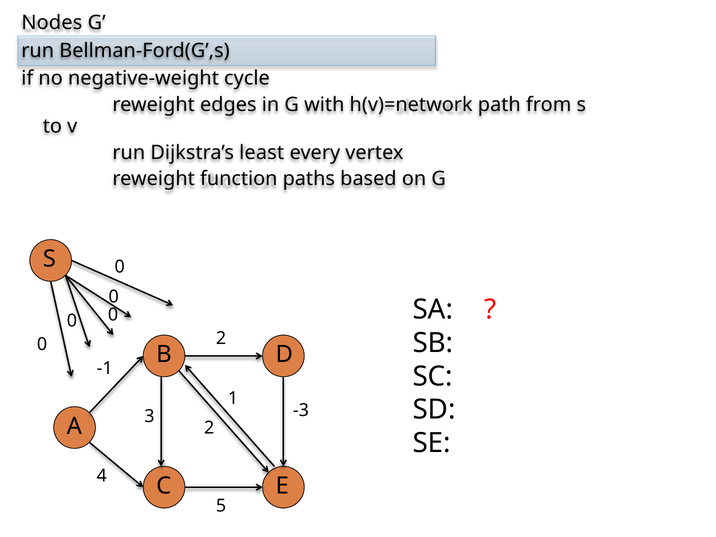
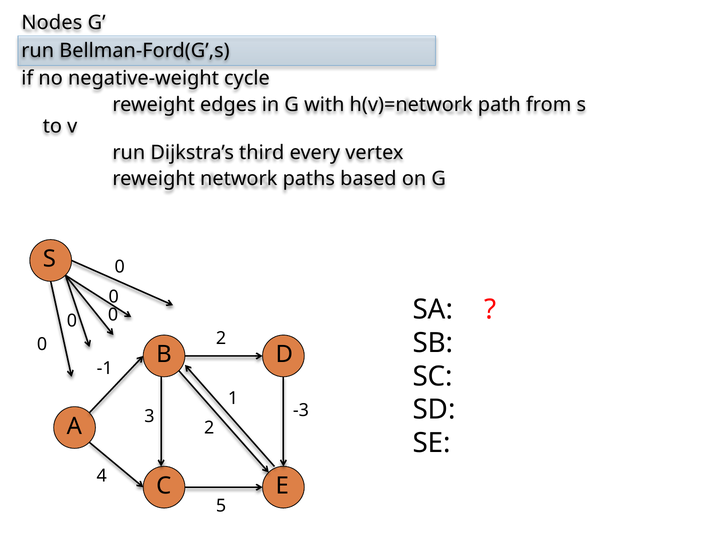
least: least -> third (262, 153)
function: function -> network (239, 179)
